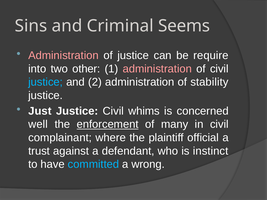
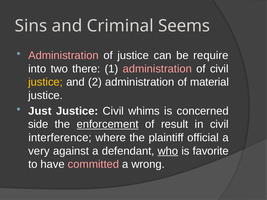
other: other -> there (86, 69)
justice colour: light blue -> yellow (46, 82)
stability: stability -> material (209, 82)
well: well -> side (38, 124)
many: many -> result (175, 124)
complainant: complainant -> interference (60, 138)
trust: trust -> very (39, 151)
who underline: none -> present (168, 151)
instinct: instinct -> favorite (211, 151)
committed colour: light blue -> pink (93, 165)
